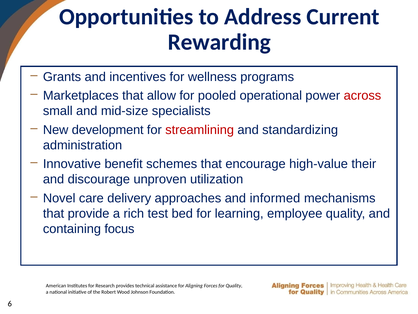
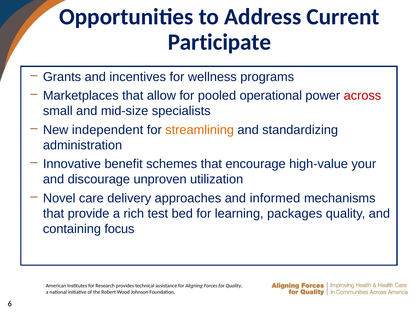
Rewarding: Rewarding -> Participate (219, 42)
development: development -> independent (108, 130)
streamlining colour: red -> orange (200, 130)
their: their -> your (364, 164)
employee: employee -> packages (295, 213)
